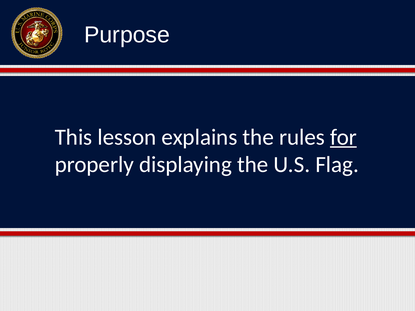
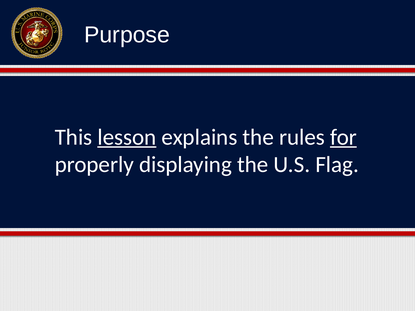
lesson underline: none -> present (127, 137)
